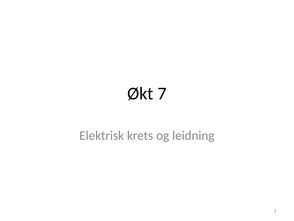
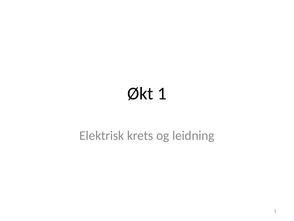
Økt 7: 7 -> 1 (162, 93)
